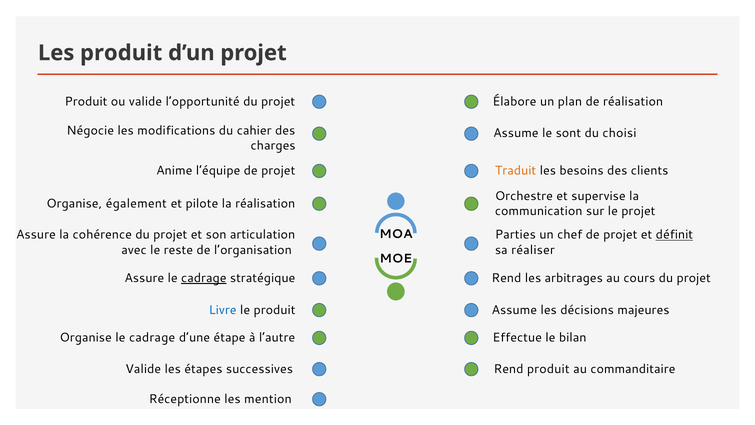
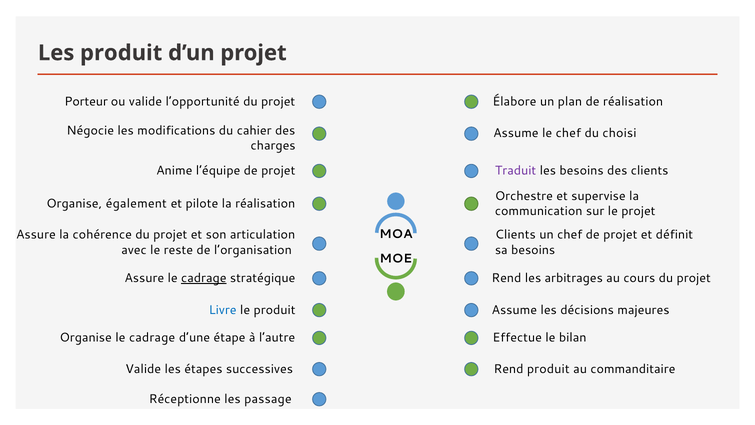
Produit: Produit -> Porteur (86, 101)
le sont: sont -> chef (568, 133)
Traduit colour: orange -> purple (516, 170)
Parties: Parties -> Clients (515, 235)
définit underline: present -> none (674, 235)
sa réaliser: réaliser -> besoins (533, 250)
mention: mention -> passage (268, 399)
